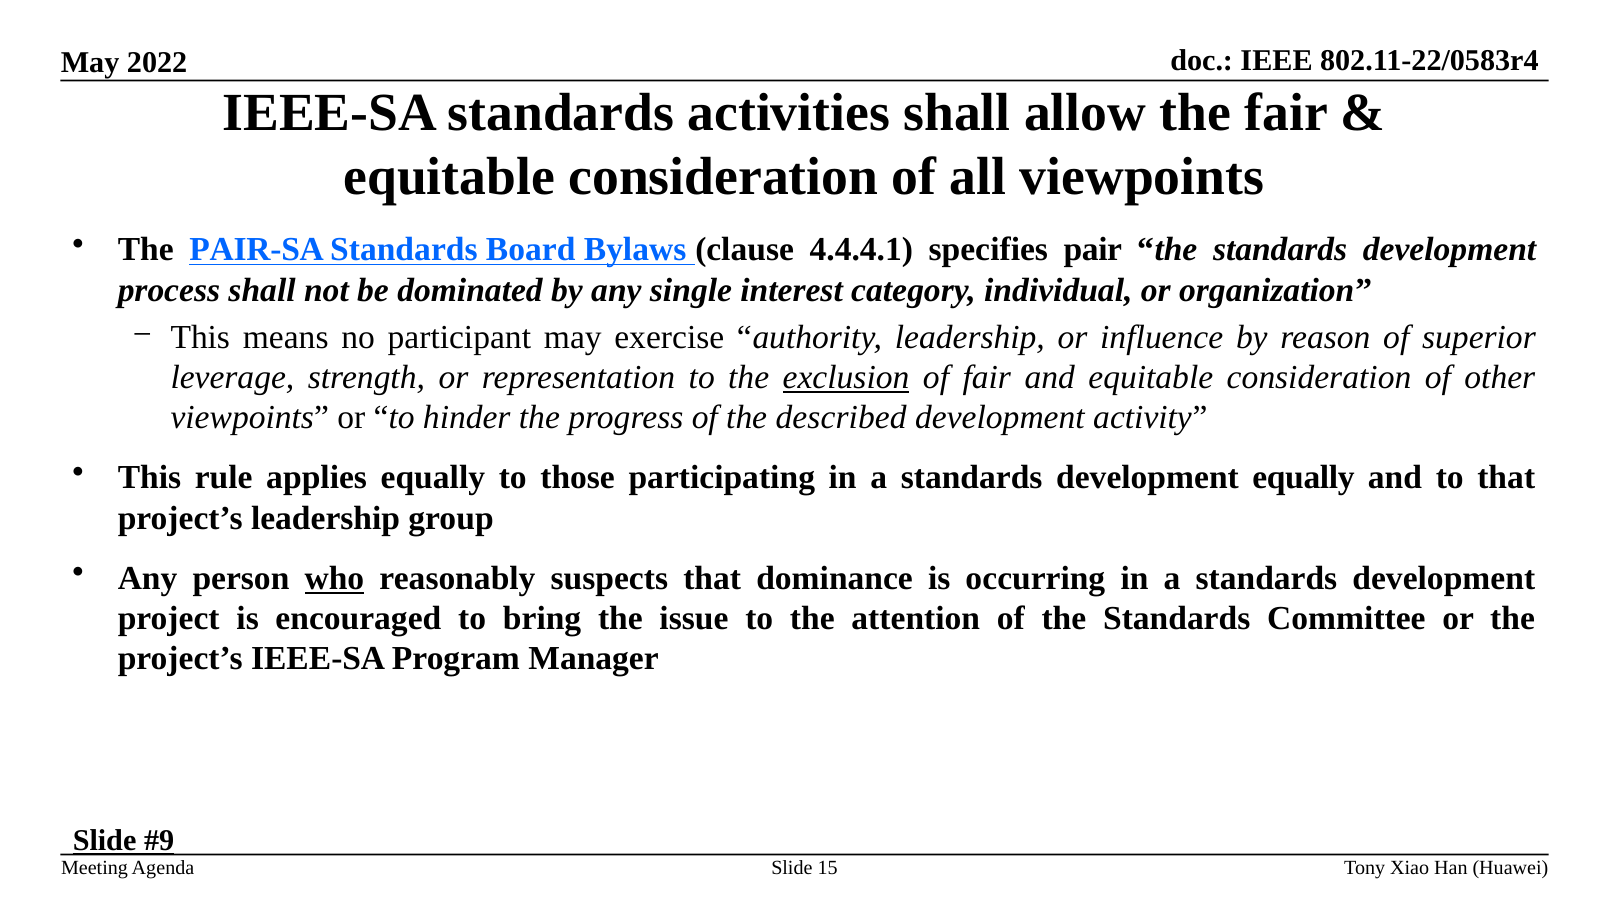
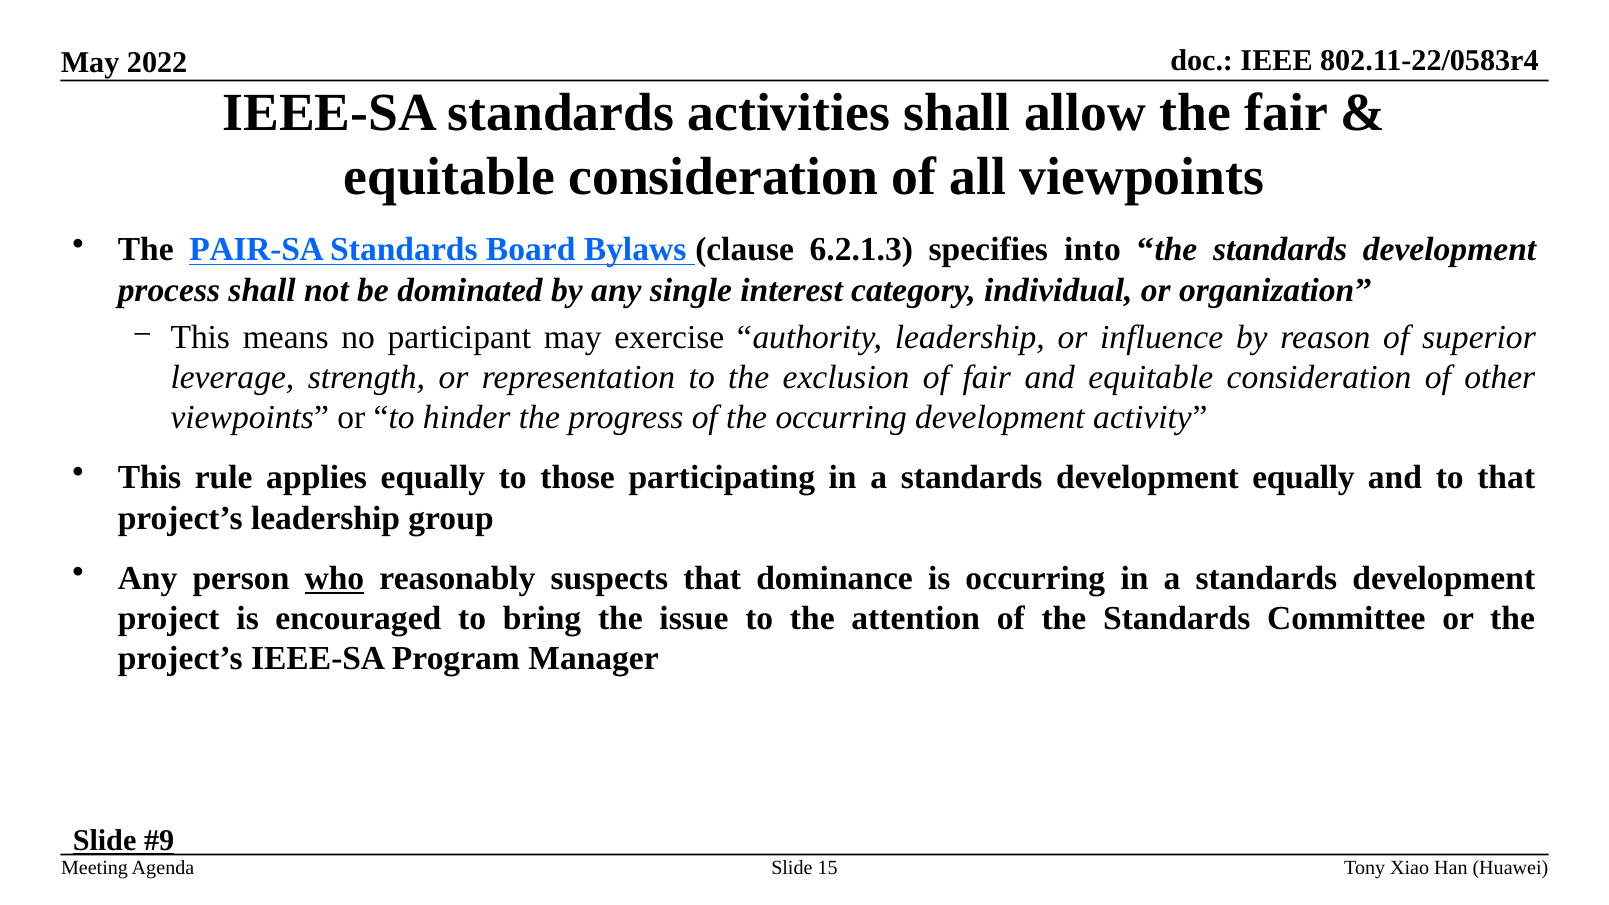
4.4.4.1: 4.4.4.1 -> 6.2.1.3 (861, 250)
pair: pair -> into (1092, 250)
exclusion underline: present -> none (846, 377)
the described: described -> occurring (841, 417)
